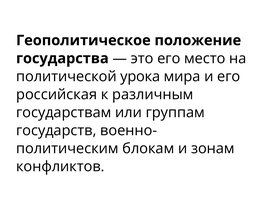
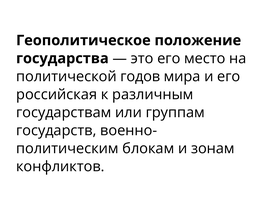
урока: урока -> годов (140, 76)
